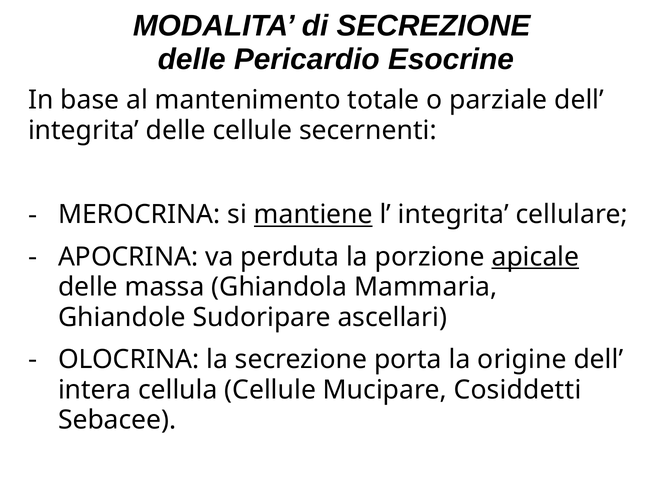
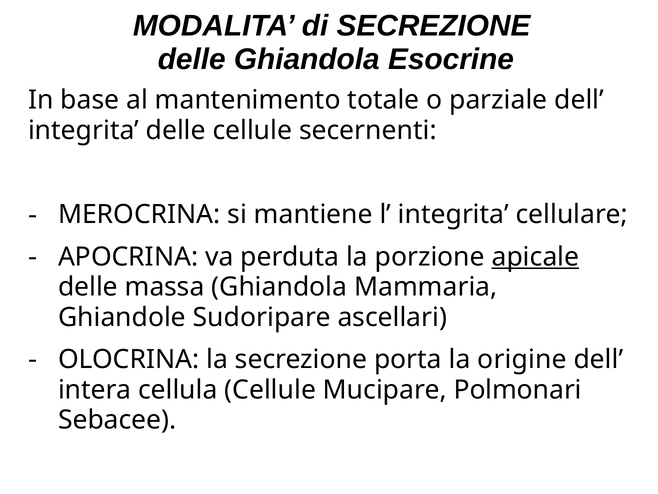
delle Pericardio: Pericardio -> Ghiandola (307, 59)
mantiene underline: present -> none (313, 214)
Cosiddetti: Cosiddetti -> Polmonari (518, 389)
